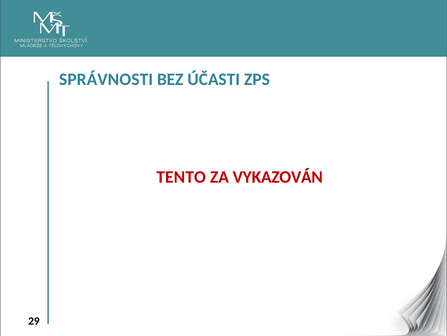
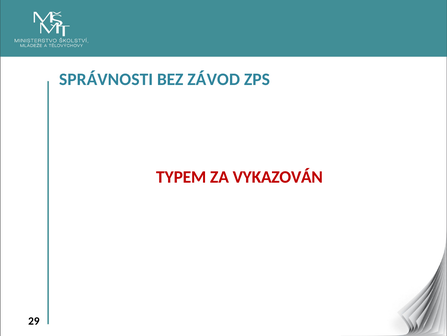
ÚČASTI: ÚČASTI -> ZÁVOD (214, 79)
TENTO: TENTO -> TYPEM (181, 177)
